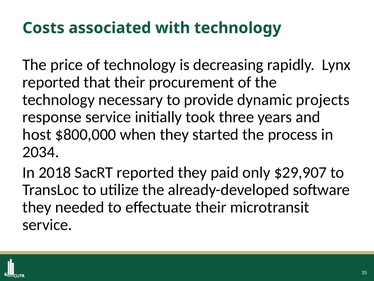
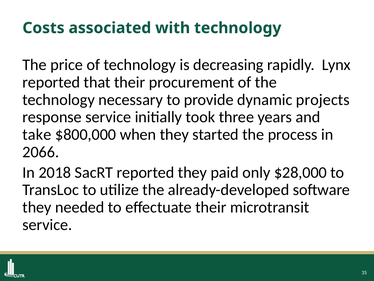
host: host -> take (37, 134)
2034: 2034 -> 2066 (41, 152)
$29,907: $29,907 -> $28,000 (300, 172)
